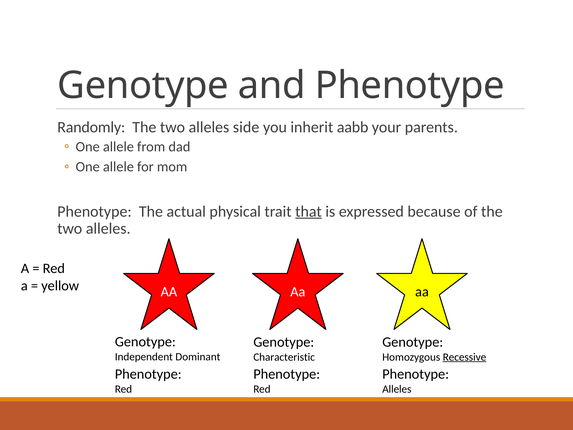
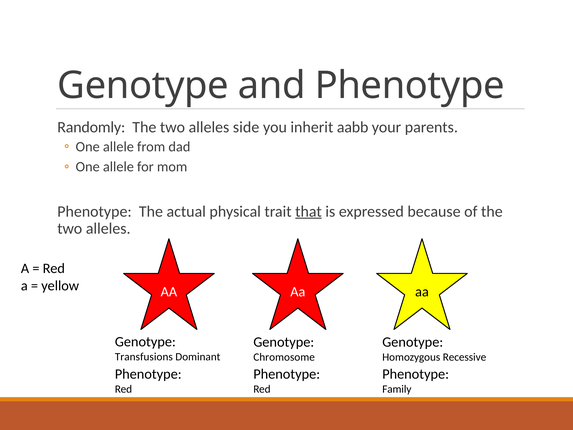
Independent: Independent -> Transfusions (144, 357)
Characteristic: Characteristic -> Chromosome (284, 357)
Recessive underline: present -> none (464, 357)
Alleles: Alleles -> Family (397, 389)
